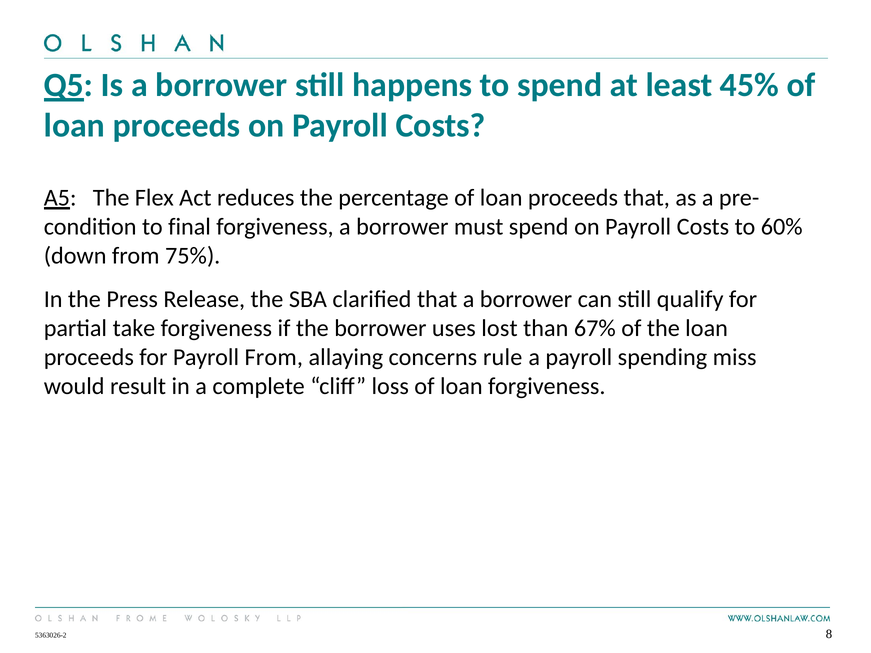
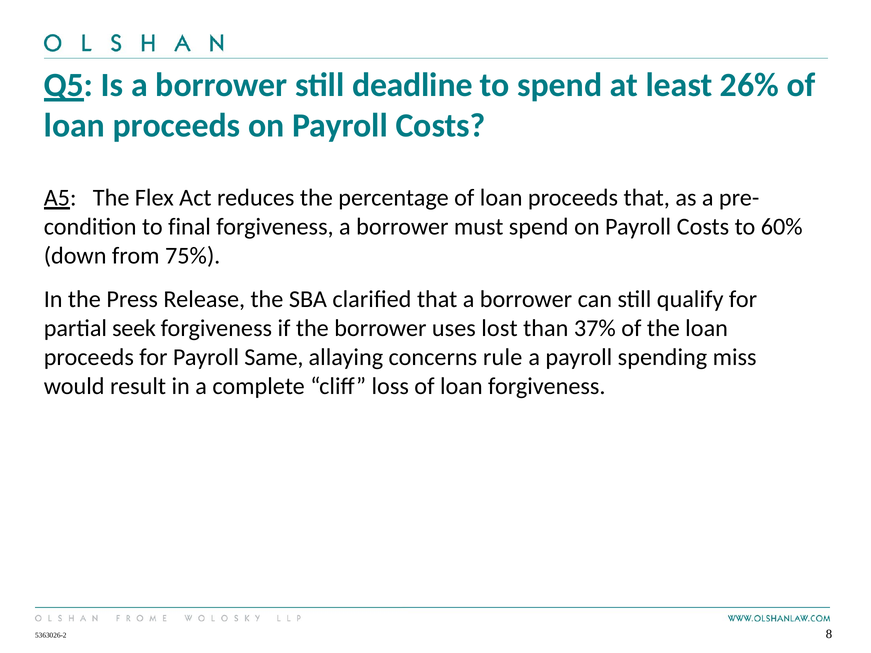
happens: happens -> deadline (412, 85)
45%: 45% -> 26% (749, 85)
take: take -> seek (134, 329)
67%: 67% -> 37% (595, 329)
Payroll From: From -> Same (274, 358)
